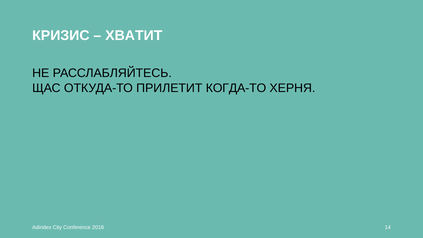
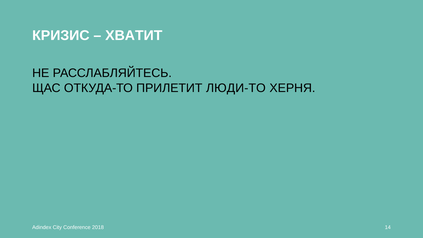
КОГДА-ТО: КОГДА-ТО -> ЛЮДИ-ТО (236, 88)
